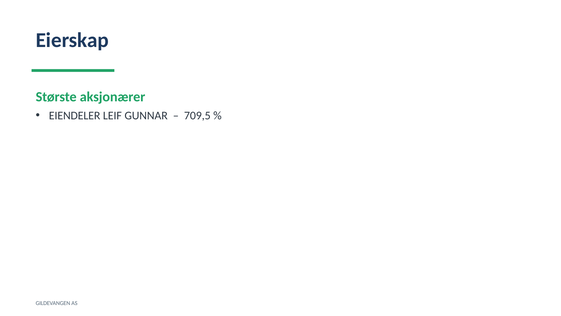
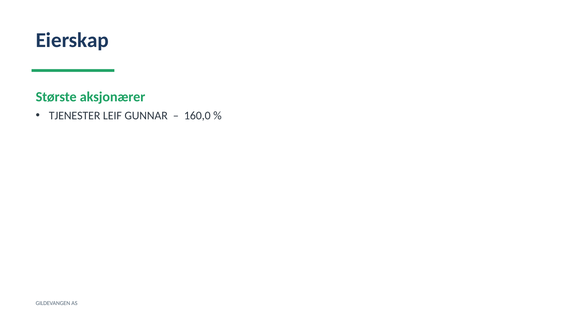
EIENDELER: EIENDELER -> TJENESTER (75, 115)
709,5: 709,5 -> 160,0 (197, 115)
